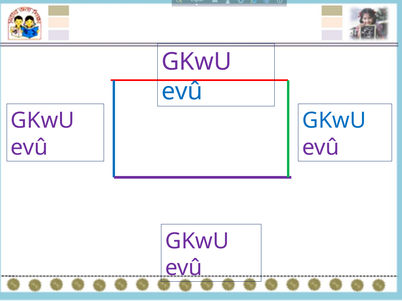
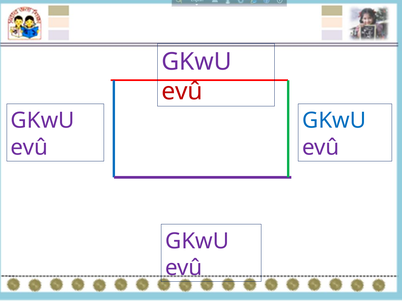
evû colour: blue -> red (182, 91)
